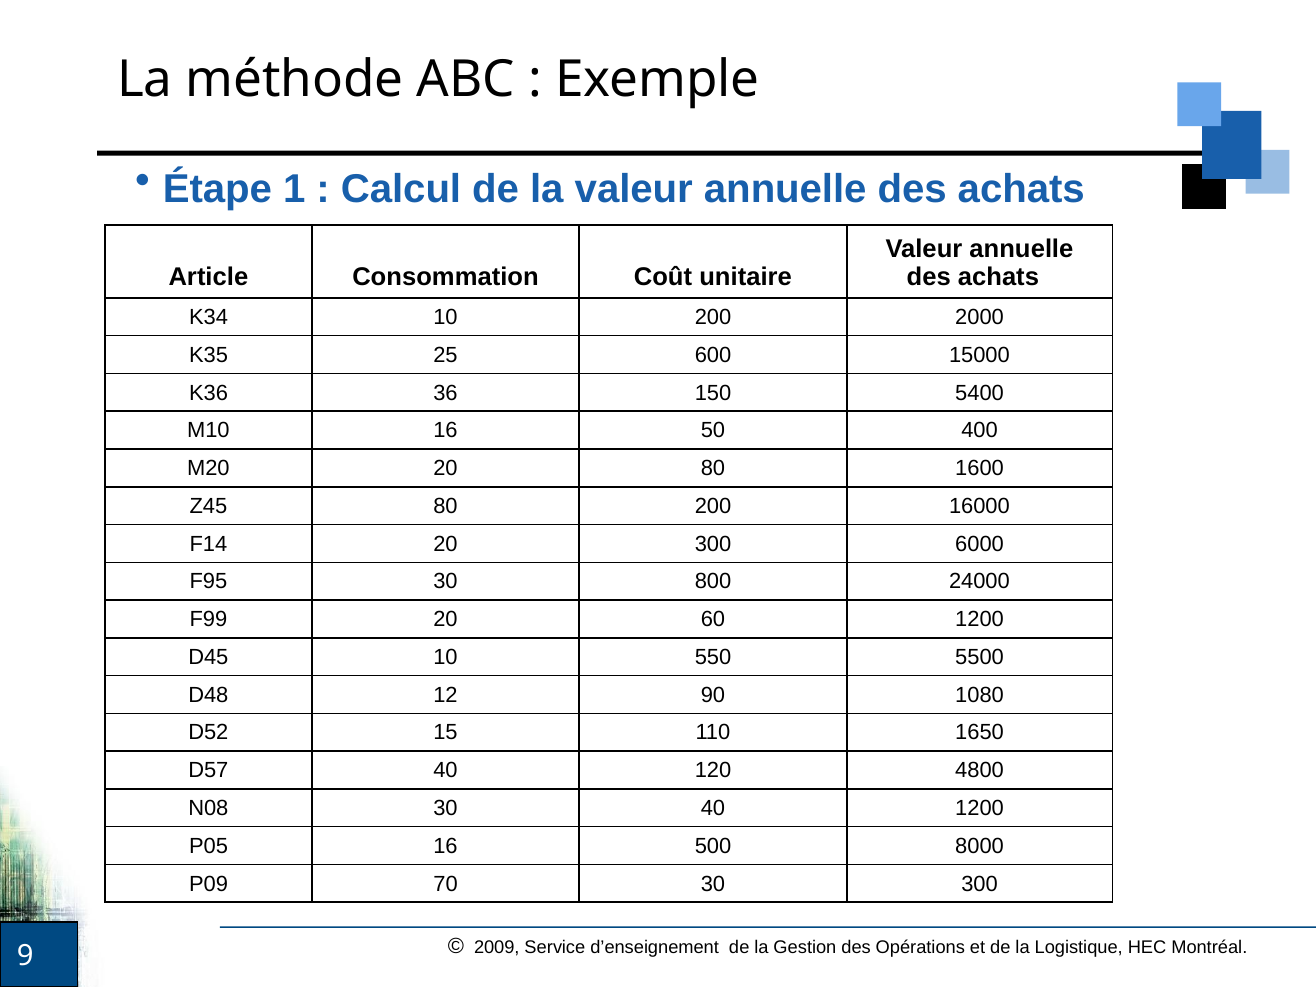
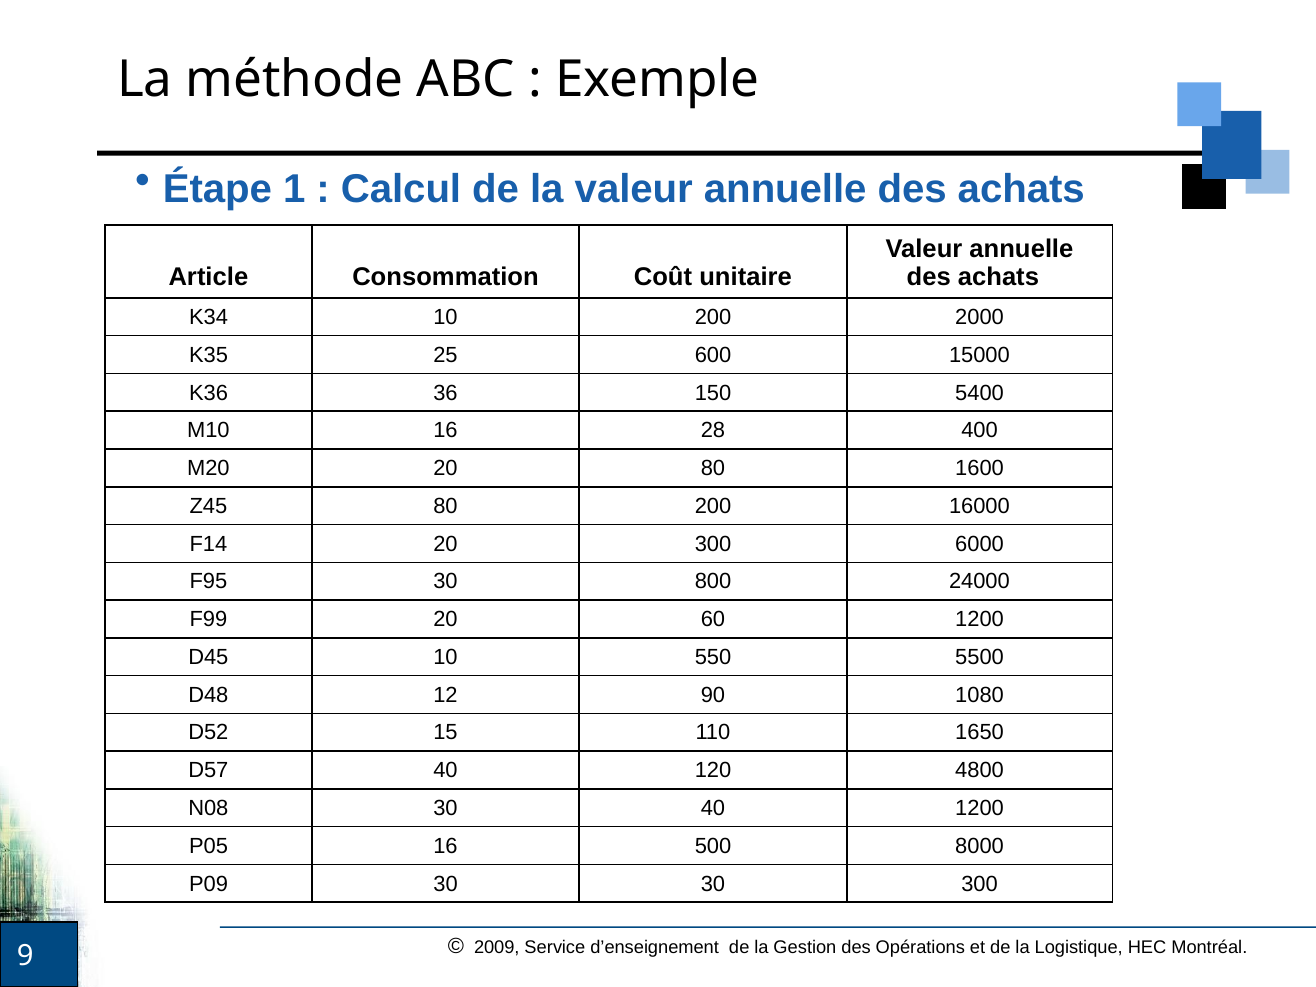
50: 50 -> 28 (713, 431)
P09 70: 70 -> 30 (446, 884)
